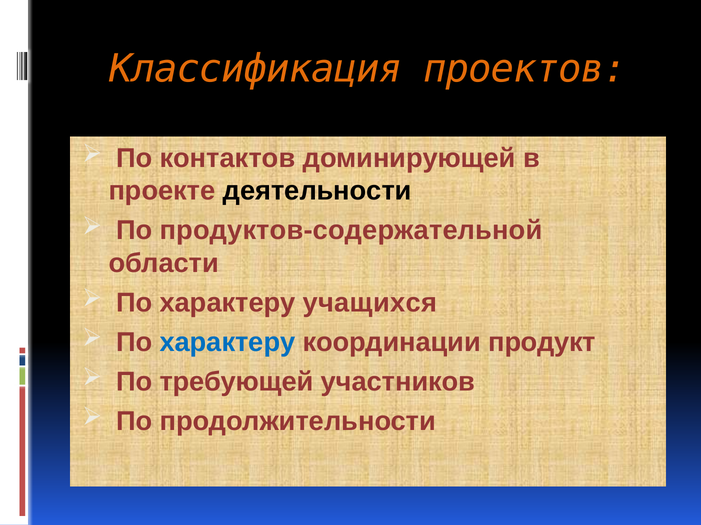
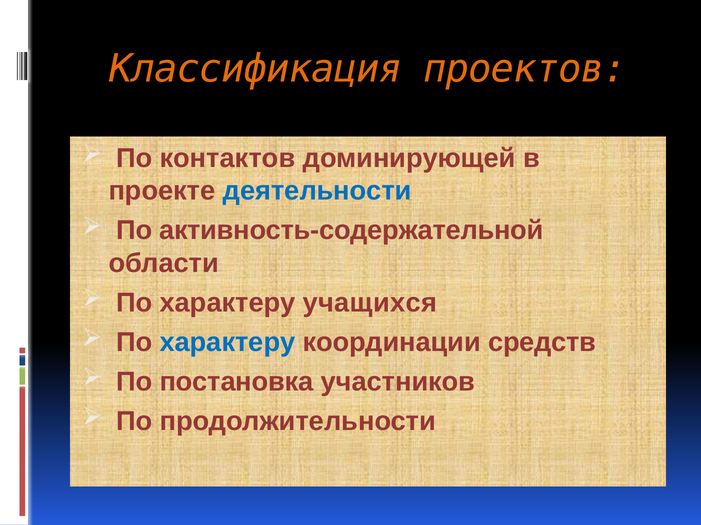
деятельности colour: black -> blue (317, 191)
продуктов-содержательной: продуктов-содержательной -> активность-содержательной (351, 231)
продукт: продукт -> средств (542, 343)
требующей: требующей -> постановка (237, 382)
